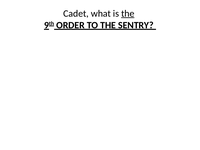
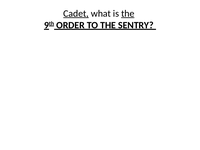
Cadet underline: none -> present (76, 14)
